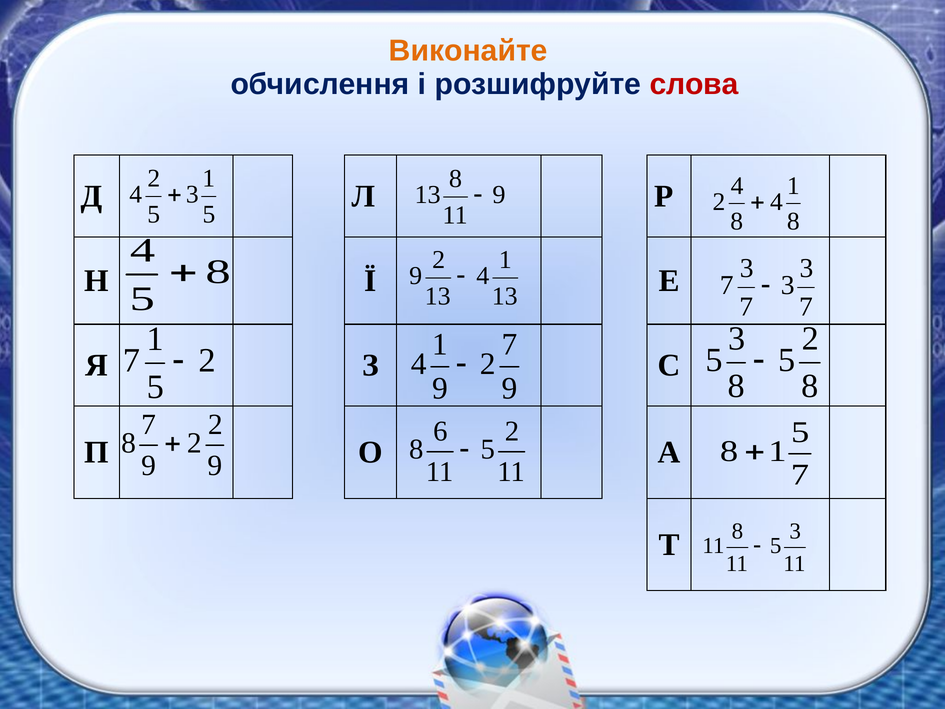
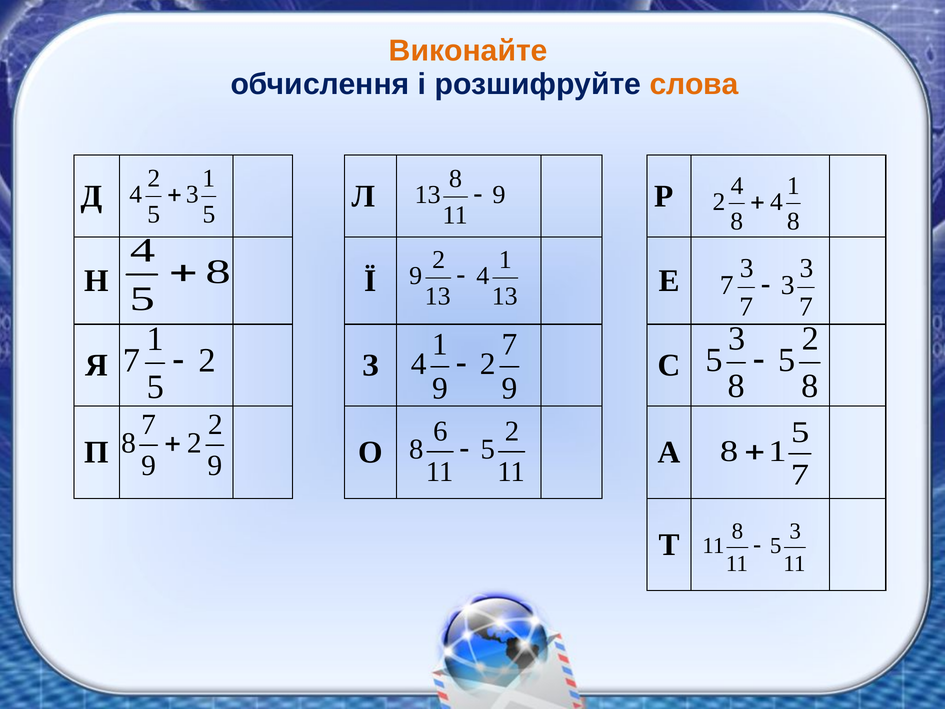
слова colour: red -> orange (694, 84)
